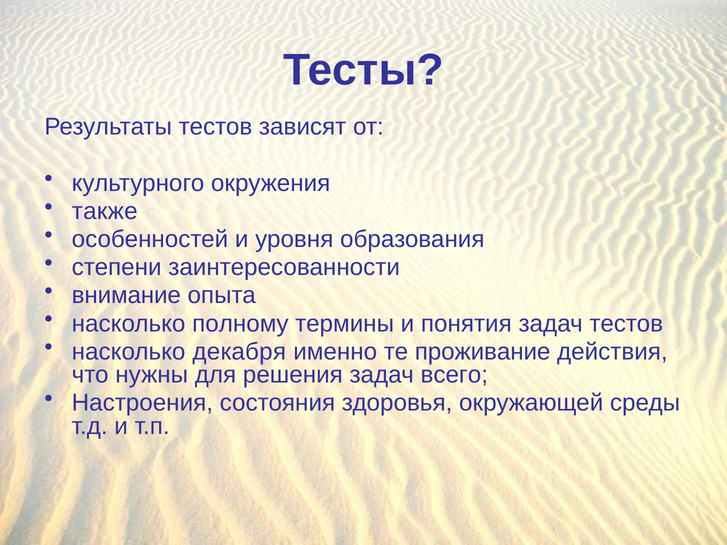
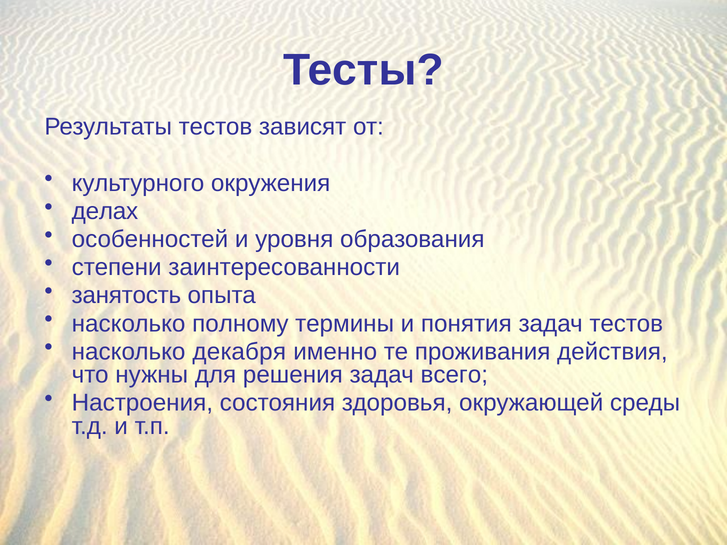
также: также -> делах (105, 211)
внимание: внимание -> занятость (126, 296)
проживание: проживание -> проживания (483, 352)
